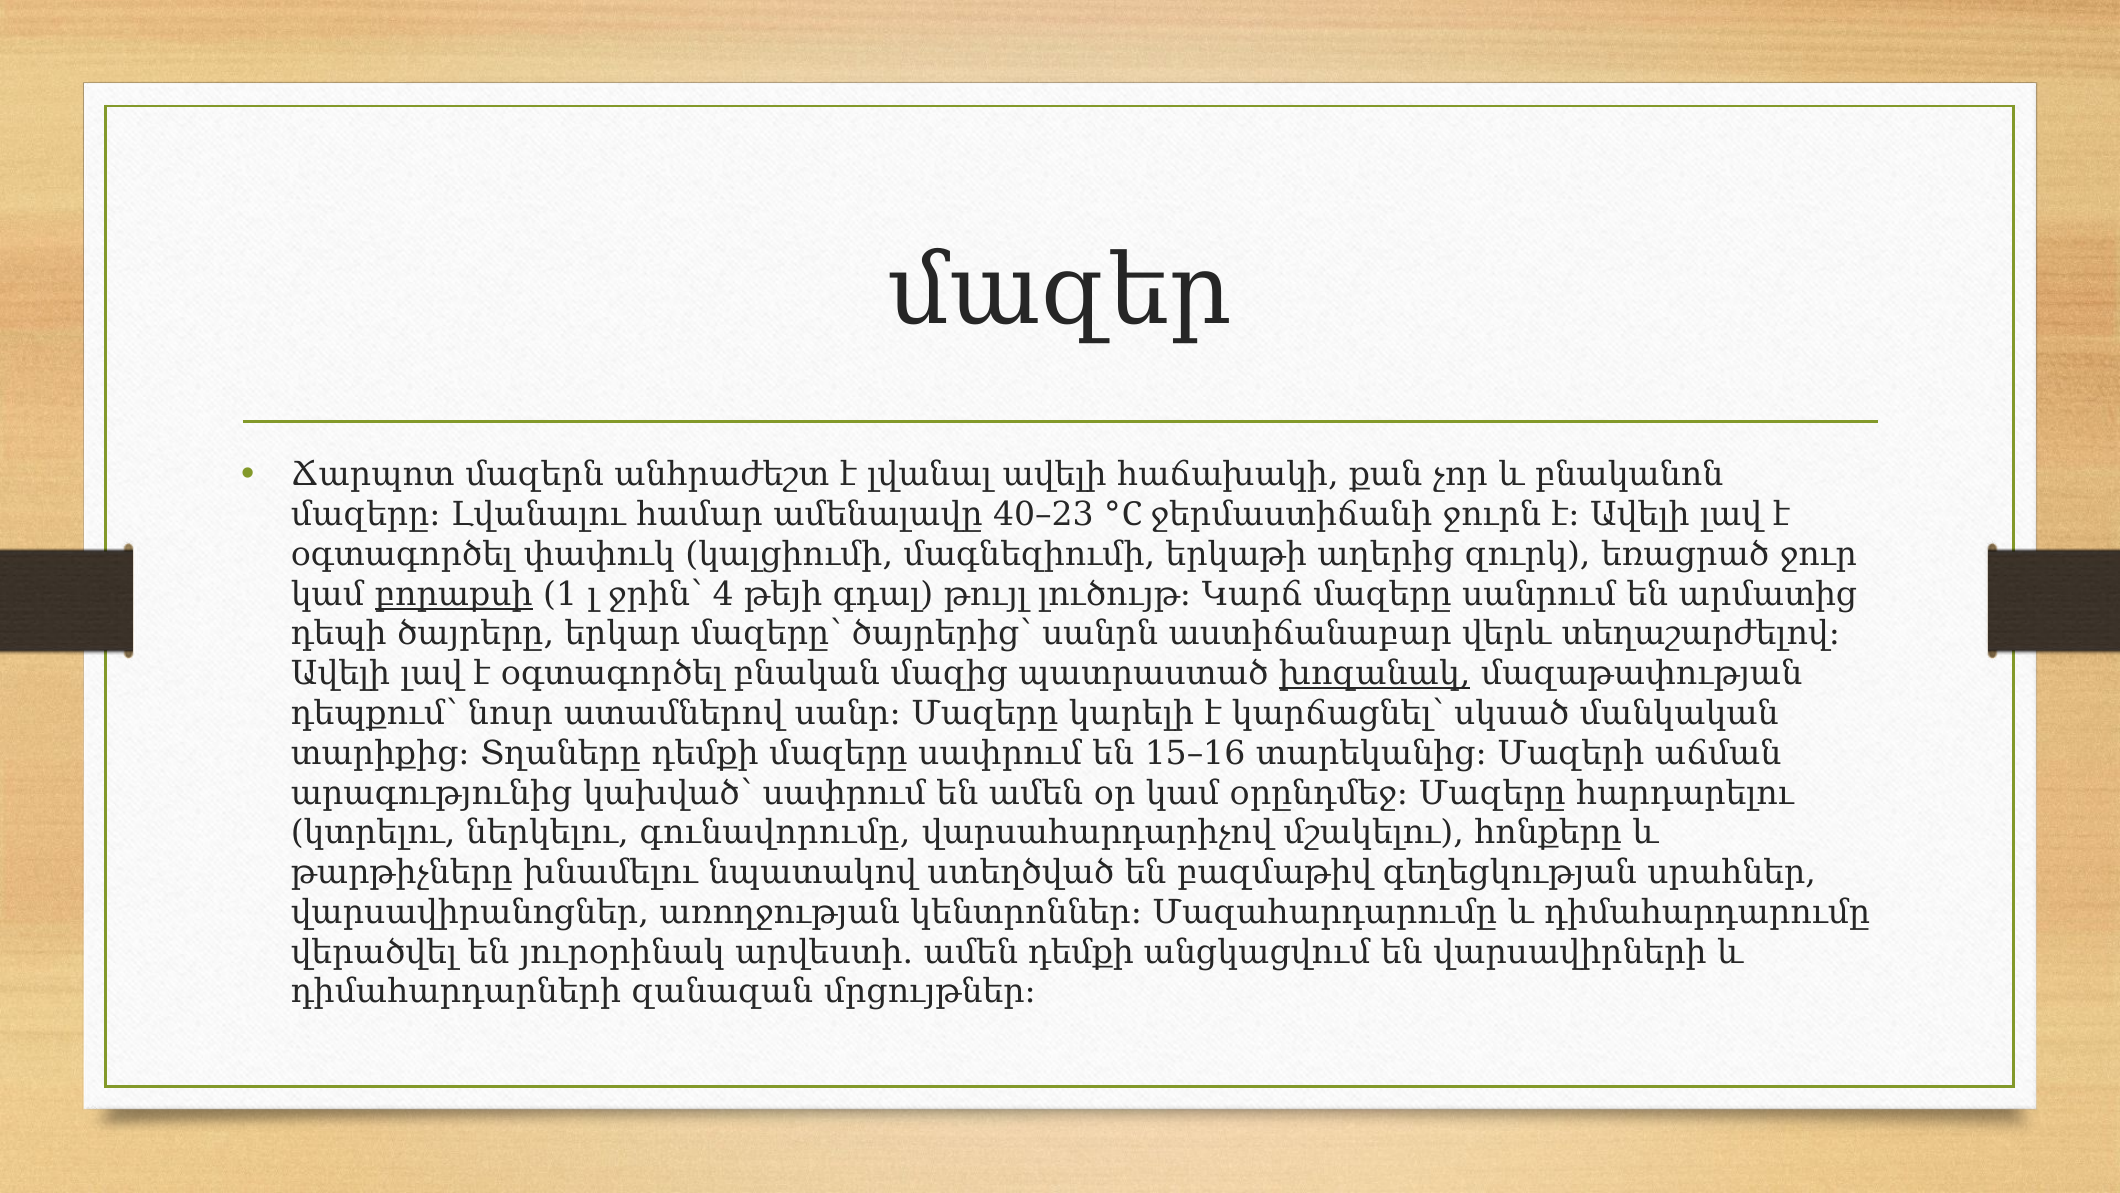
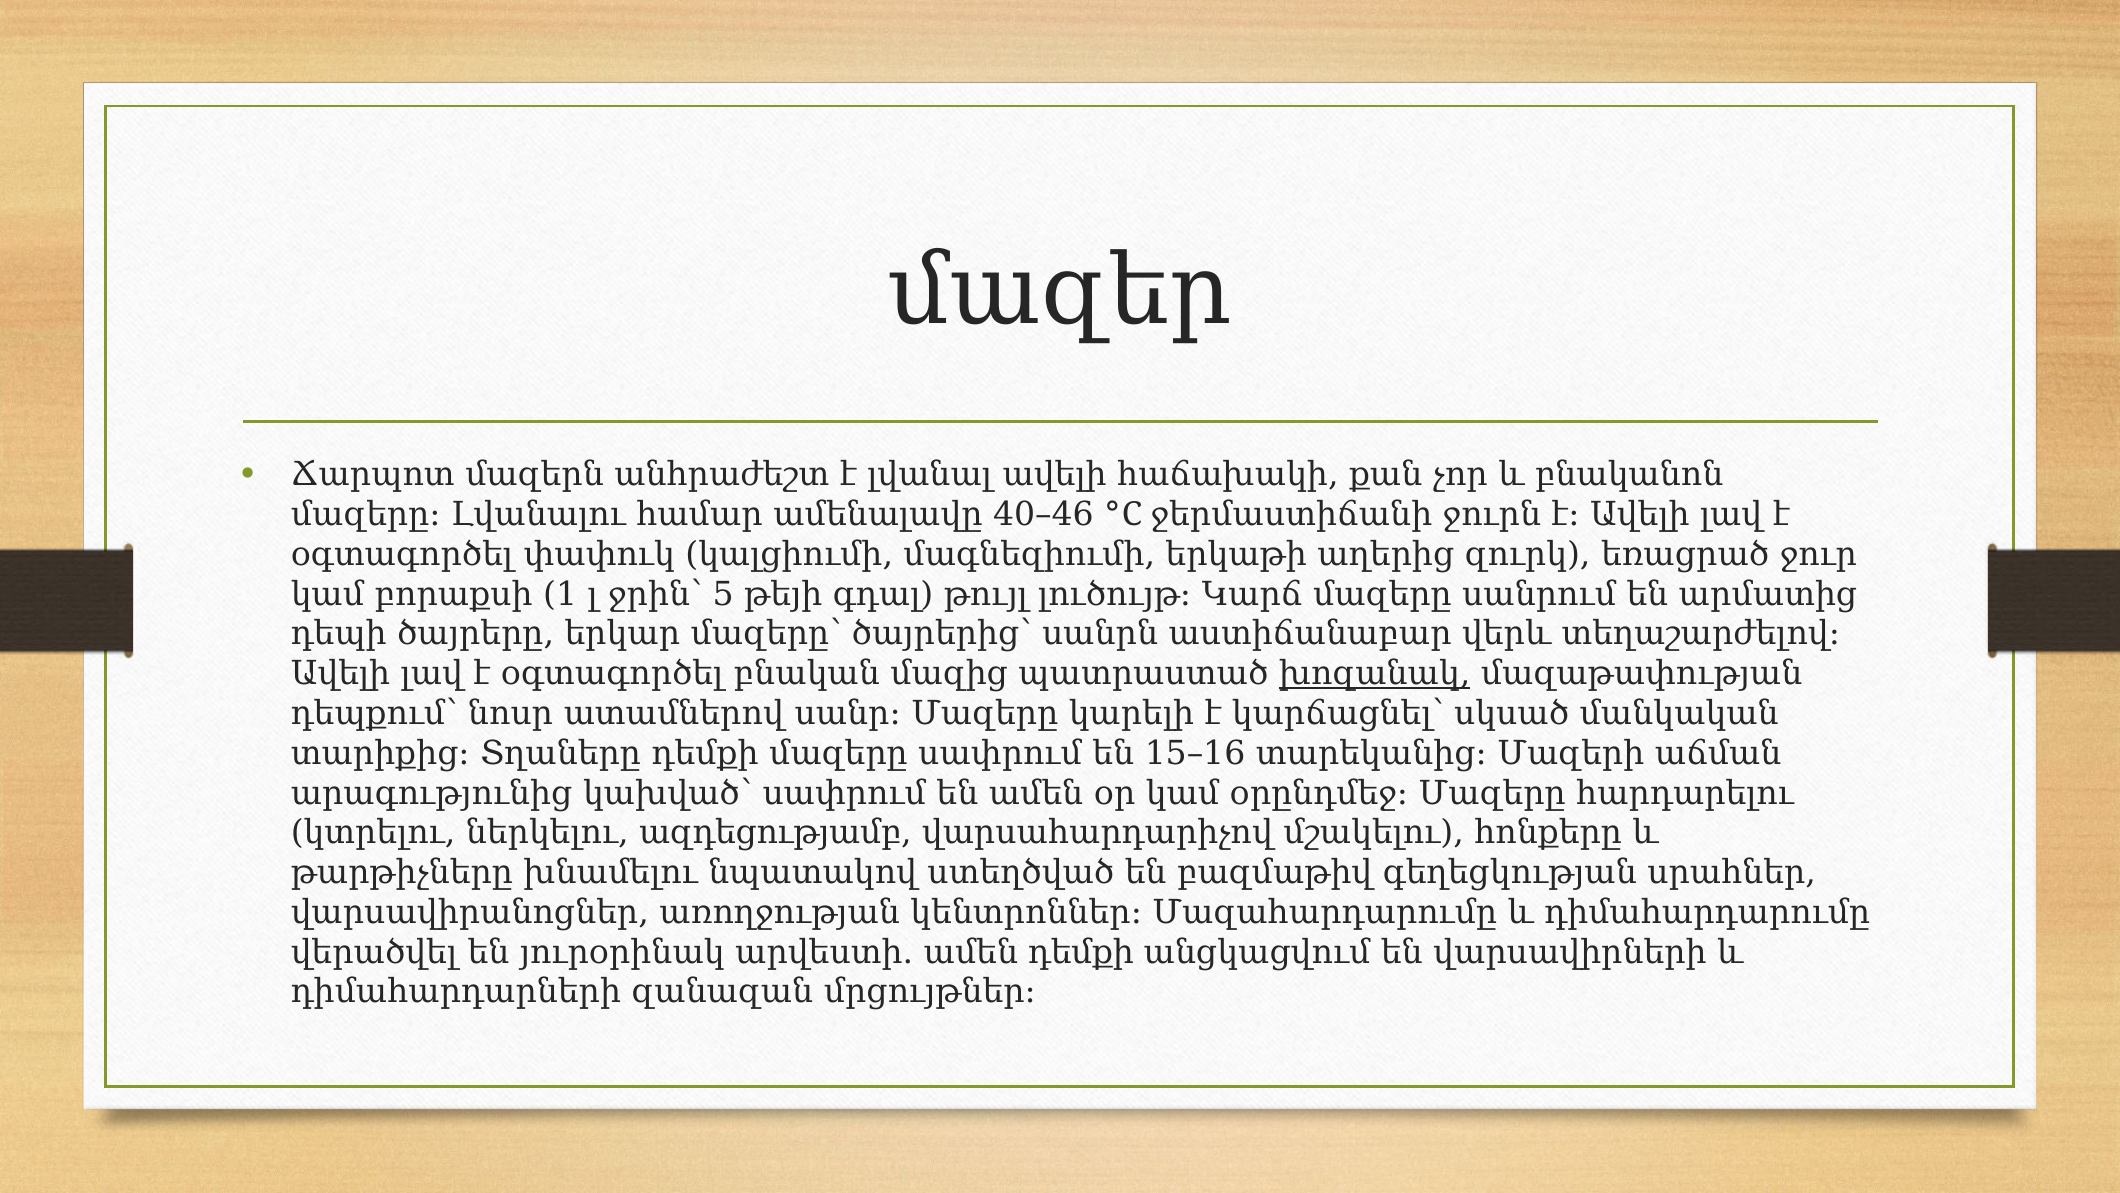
40–23: 40–23 -> 40–46 (1043, 515)
բորաքսի underline: present -> none (454, 594)
4: 4 -> 5 (723, 594)
գունավորումը: գունավորումը -> ազդեցությամբ (775, 833)
